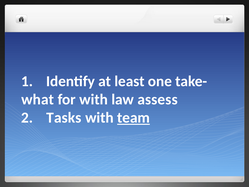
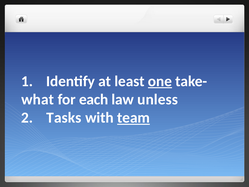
one underline: none -> present (160, 81)
for with: with -> each (94, 99)
assess: assess -> unless (158, 99)
